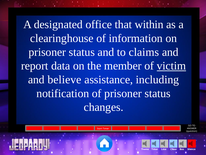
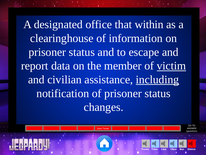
claims: claims -> escape (144, 52)
believe: believe -> civilian (65, 79)
including underline: none -> present (157, 79)
